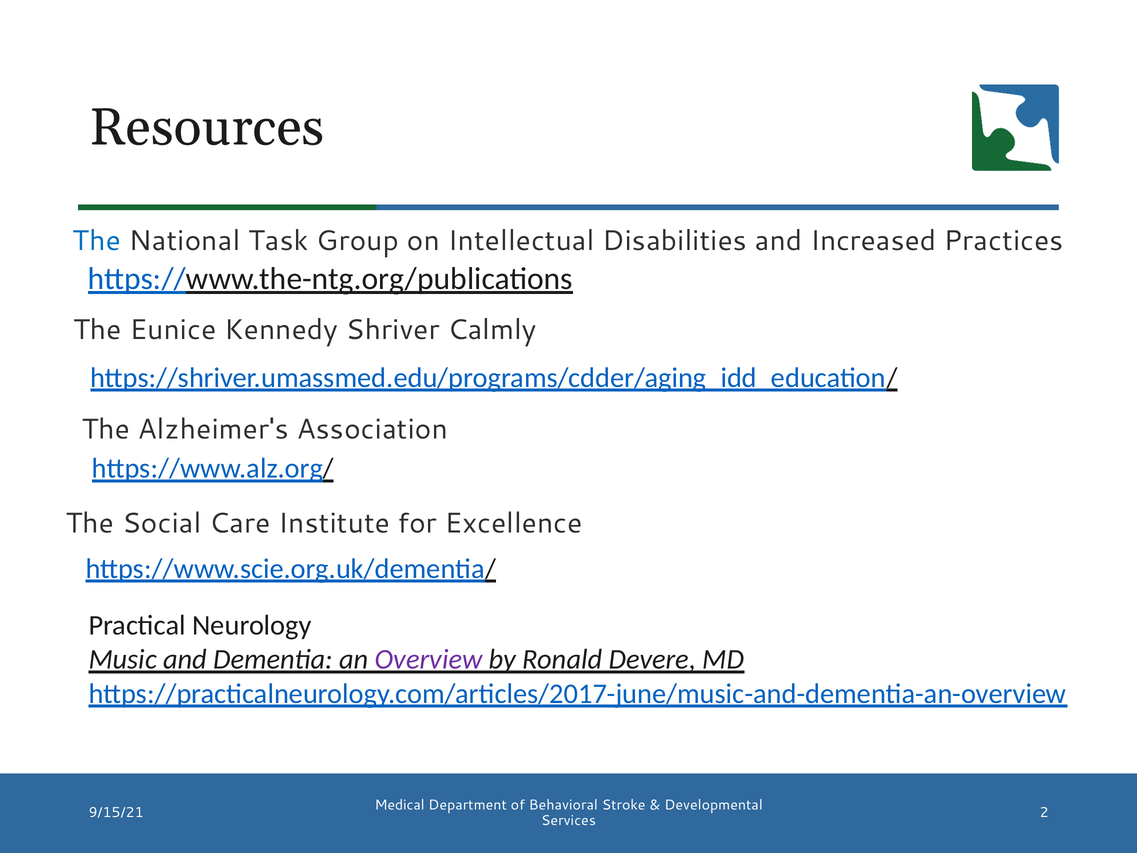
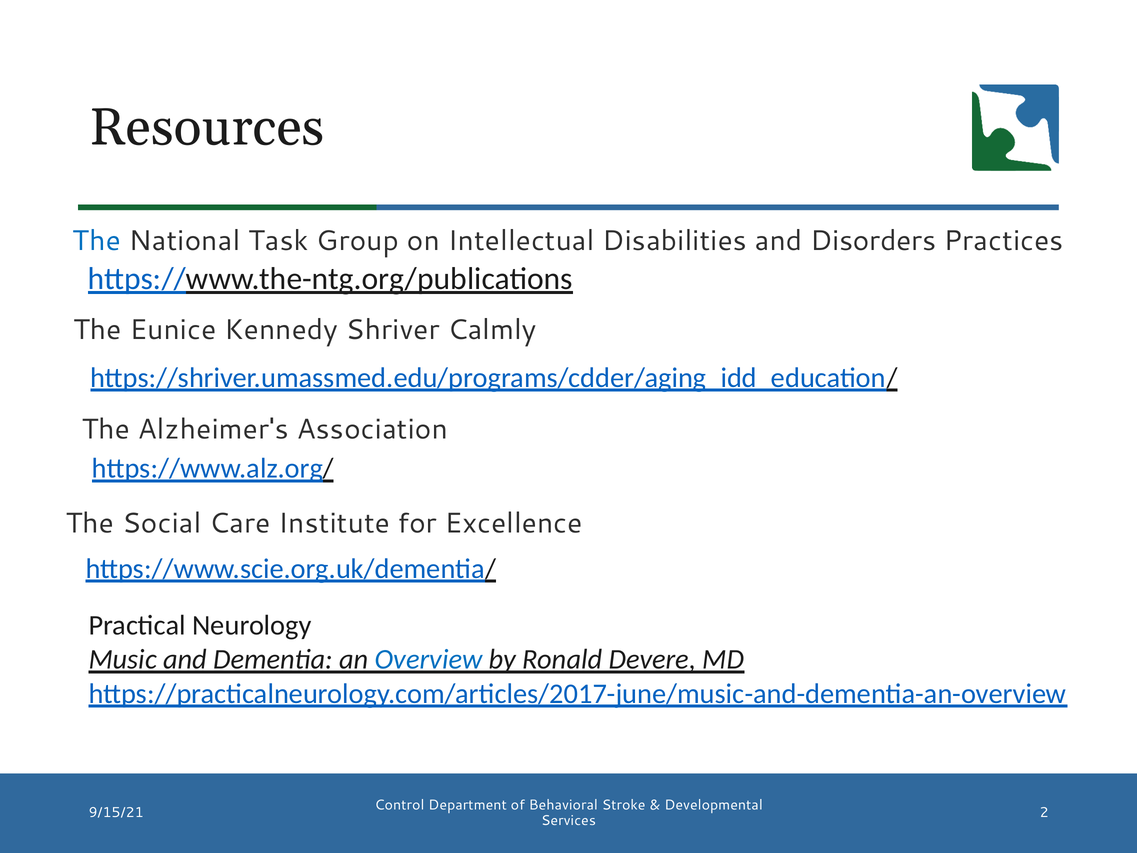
Increased: Increased -> Disorders (873, 241)
Overview colour: purple -> blue (429, 659)
Medical: Medical -> Control (399, 805)
